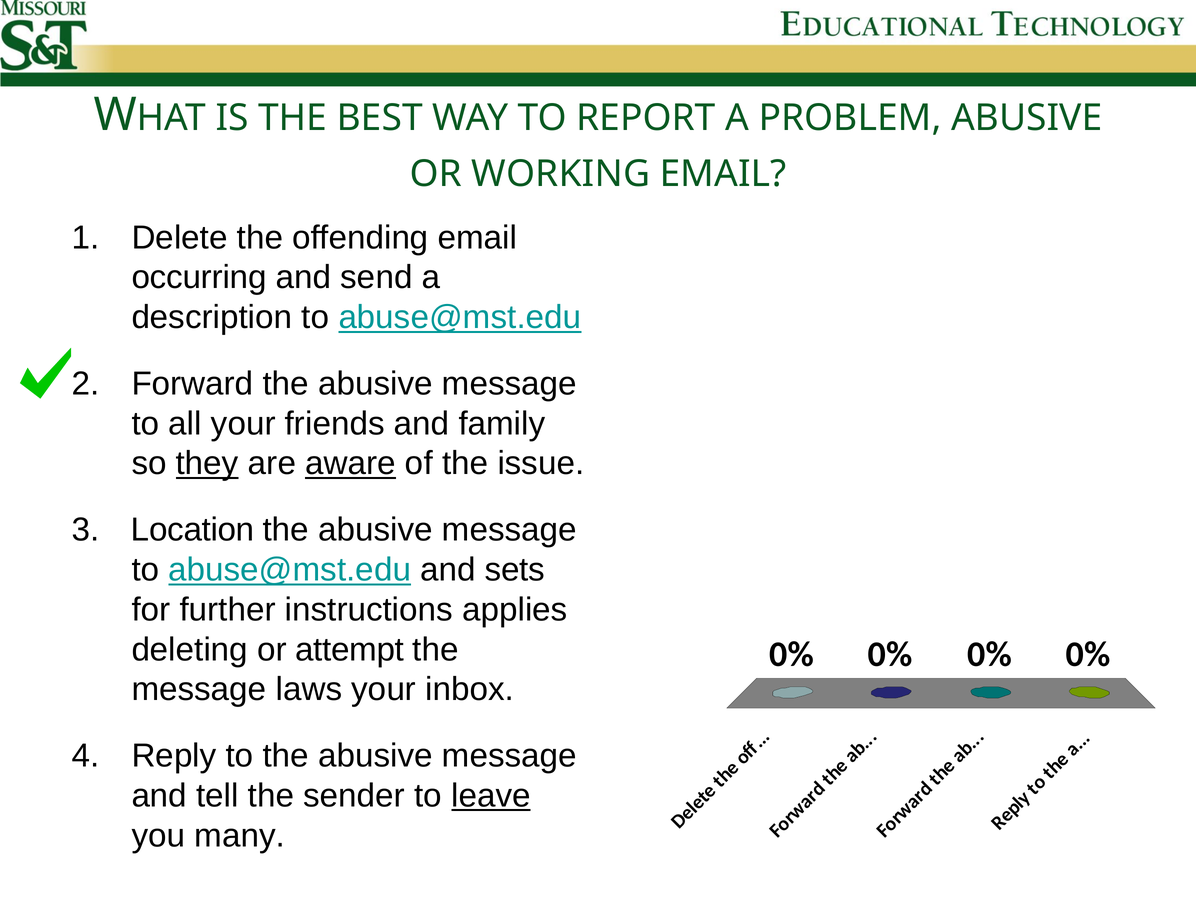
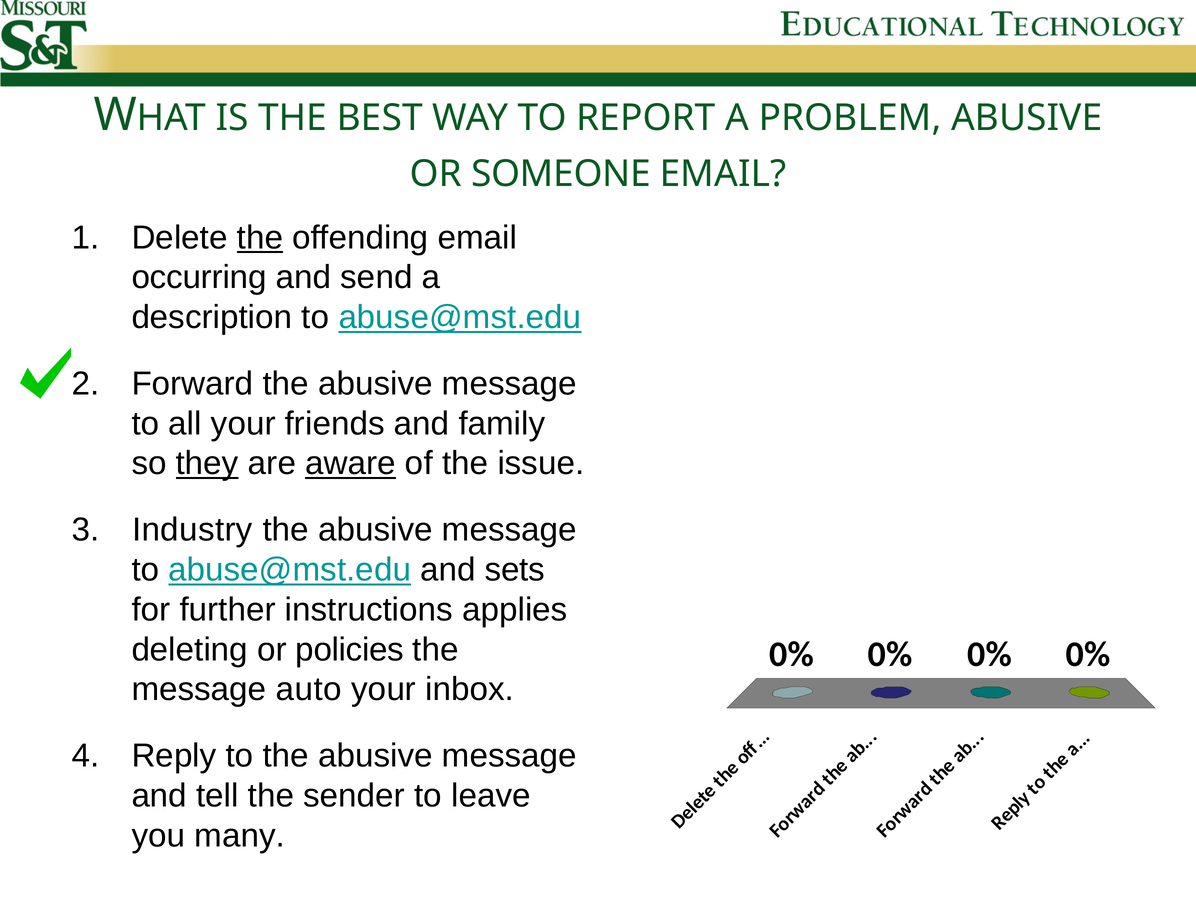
WORKING: WORKING -> SOMEONE (561, 174)
the underline: none -> present (260, 238)
Location: Location -> Industry (192, 530)
attempt: attempt -> policies (350, 650)
laws: laws -> auto (309, 689)
leave underline: present -> none (491, 796)
